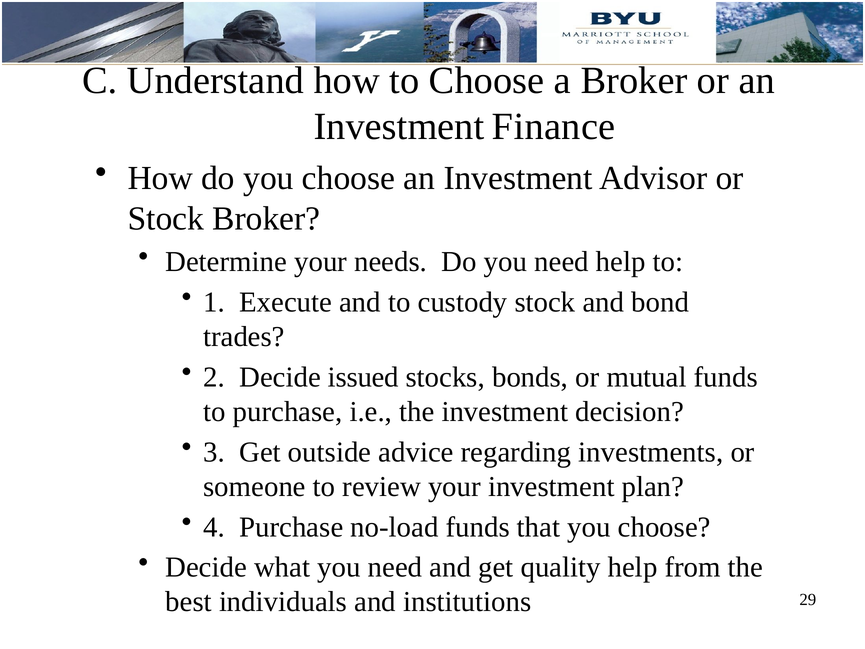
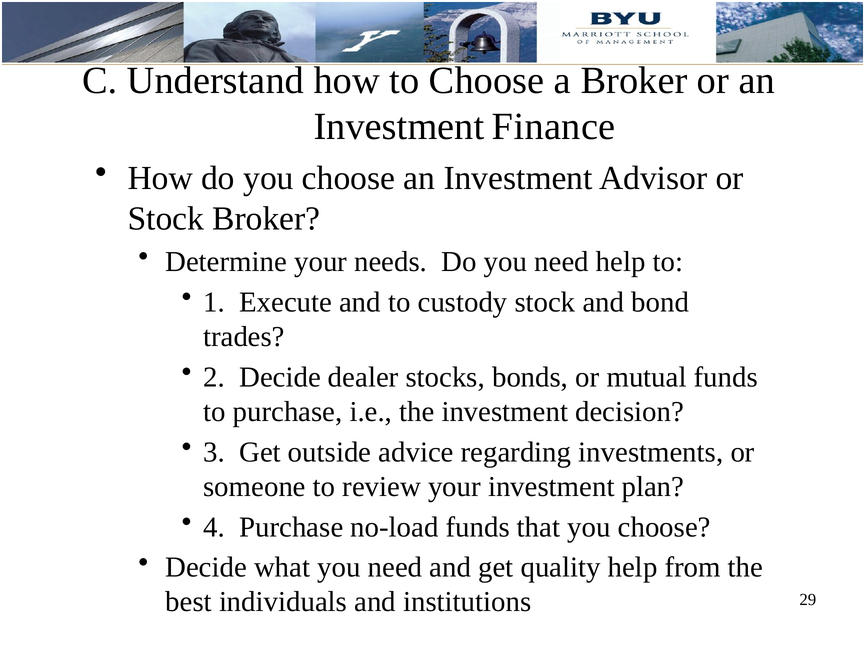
issued: issued -> dealer (363, 377)
